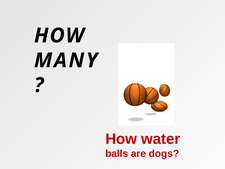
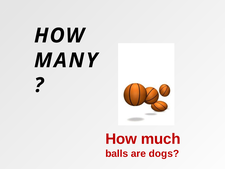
water: water -> much (161, 139)
